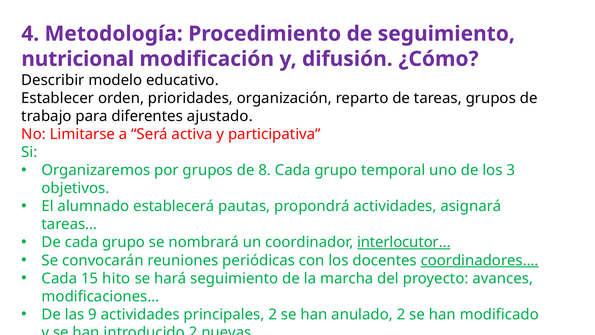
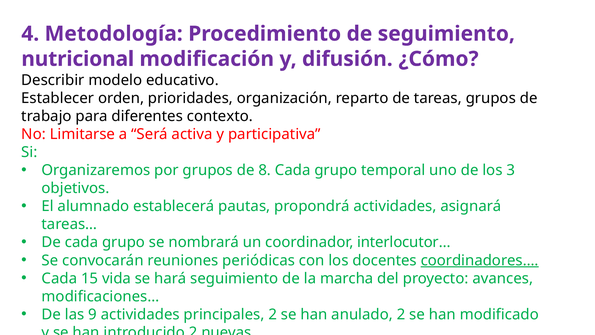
ajustado: ajustado -> contexto (220, 116)
interlocutor… underline: present -> none (404, 242)
hito: hito -> vida (116, 278)
